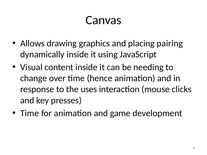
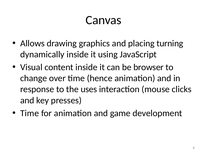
pairing: pairing -> turning (170, 43)
needing: needing -> browser (149, 67)
